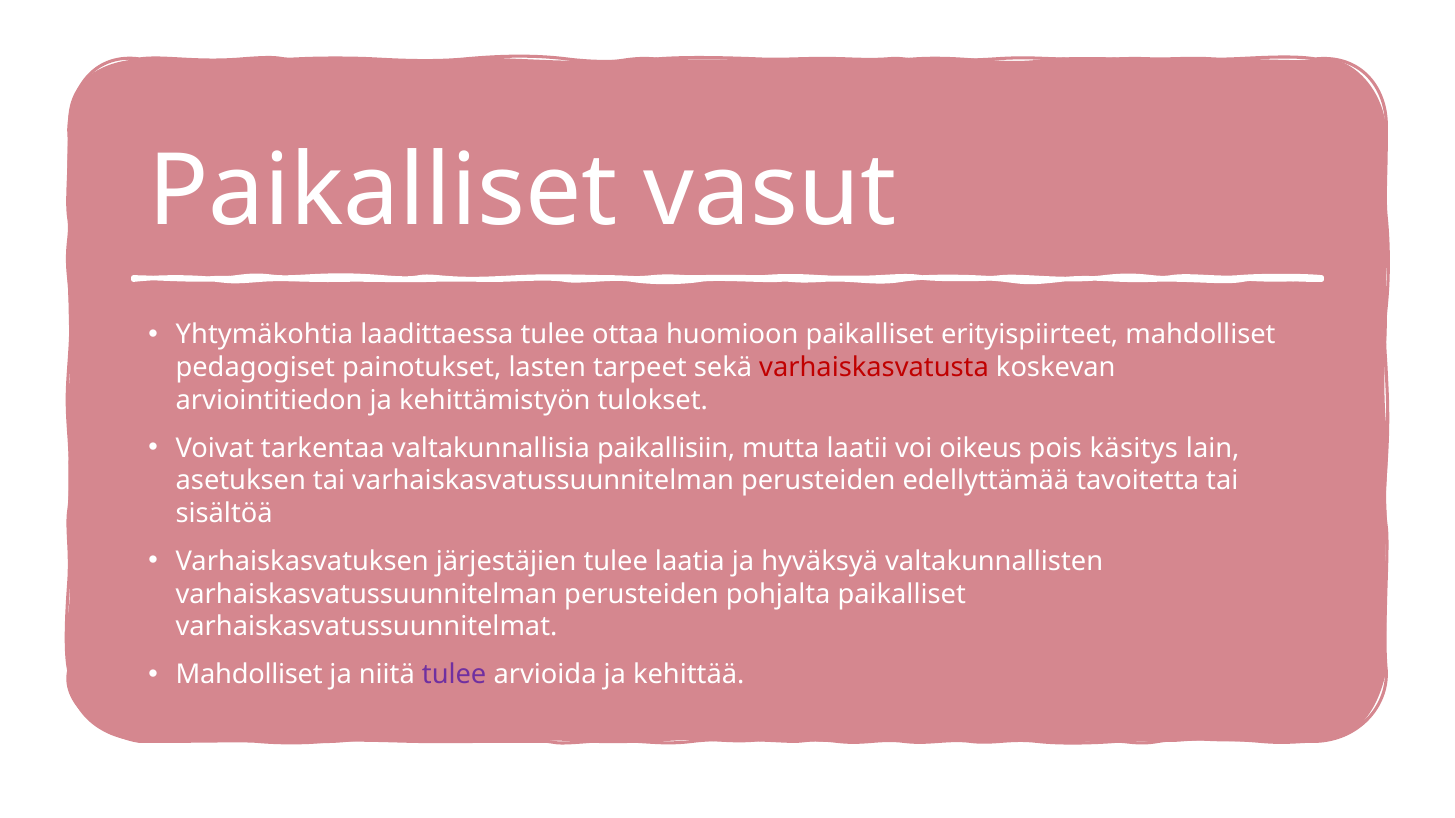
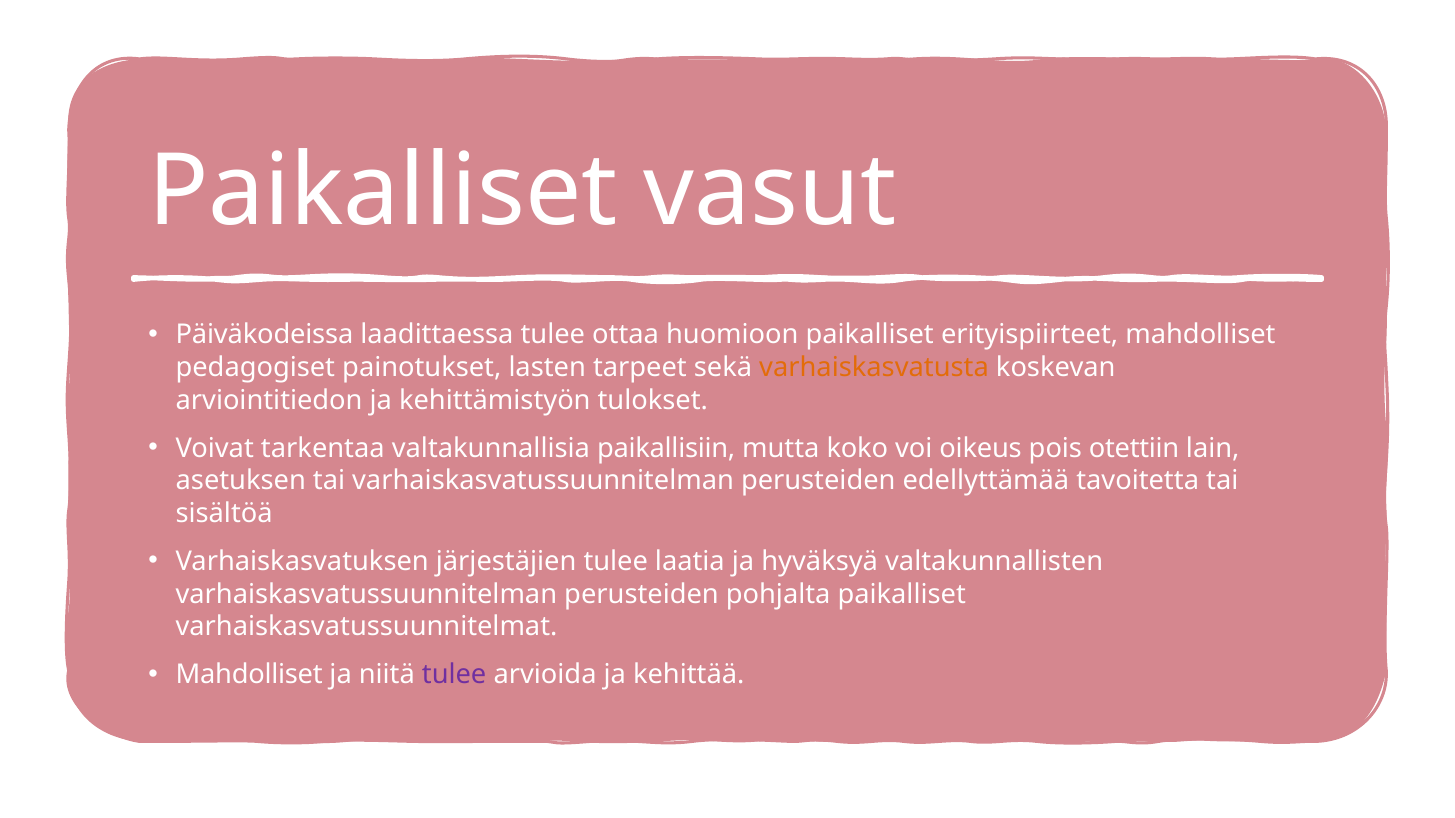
Yhtymäkohtia: Yhtymäkohtia -> Päiväkodeissa (264, 335)
varhaiskasvatusta colour: red -> orange (874, 368)
laatii: laatii -> koko (857, 448)
käsitys: käsitys -> otettiin (1134, 448)
